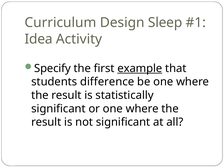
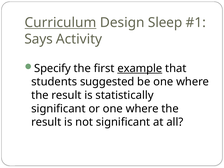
Curriculum underline: none -> present (61, 23)
Idea: Idea -> Says (39, 39)
difference: difference -> suggested (107, 82)
